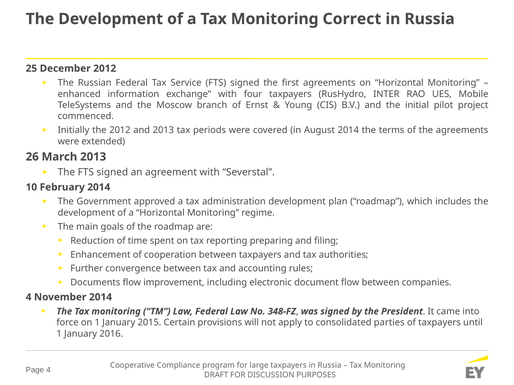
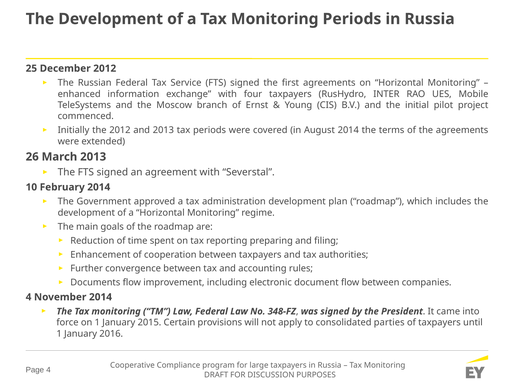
Monitoring Correct: Correct -> Periods (352, 19)
